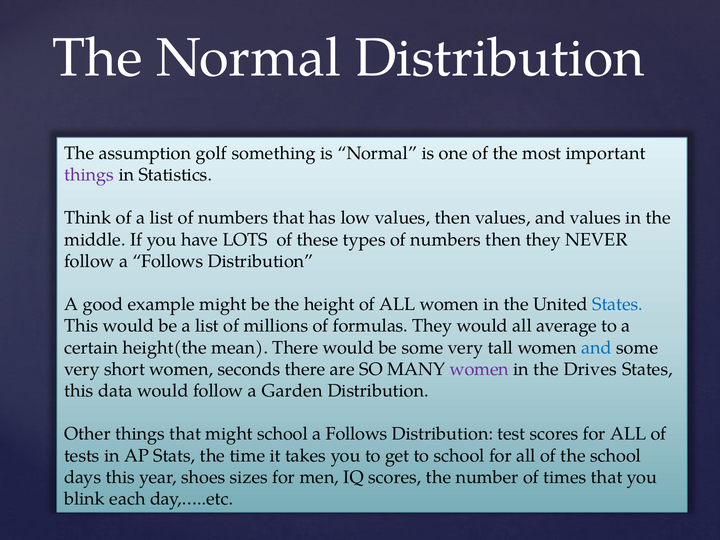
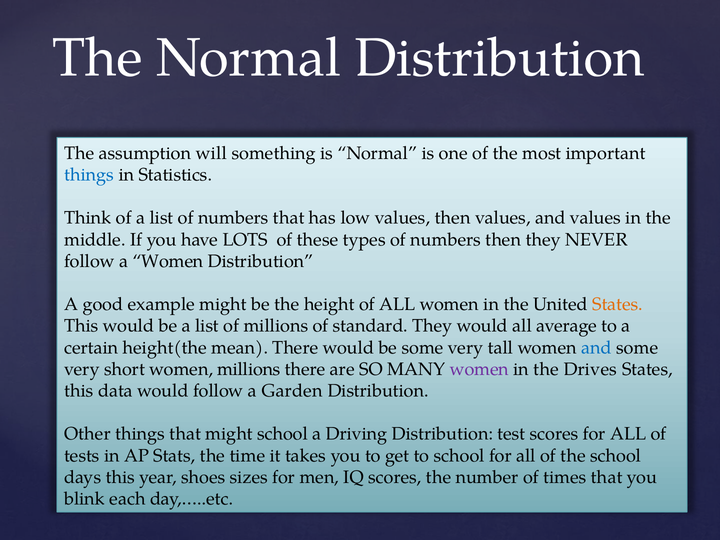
golf: golf -> will (211, 153)
things colour: purple -> blue (89, 175)
follow a Follows: Follows -> Women (168, 261)
States colour: blue -> orange (617, 304)
formulas: formulas -> standard (370, 326)
women seconds: seconds -> millions (249, 369)
Follows: Follows -> Driving (357, 434)
